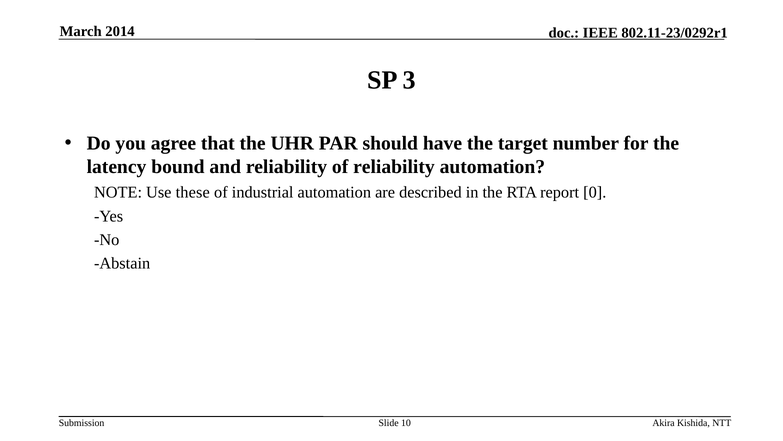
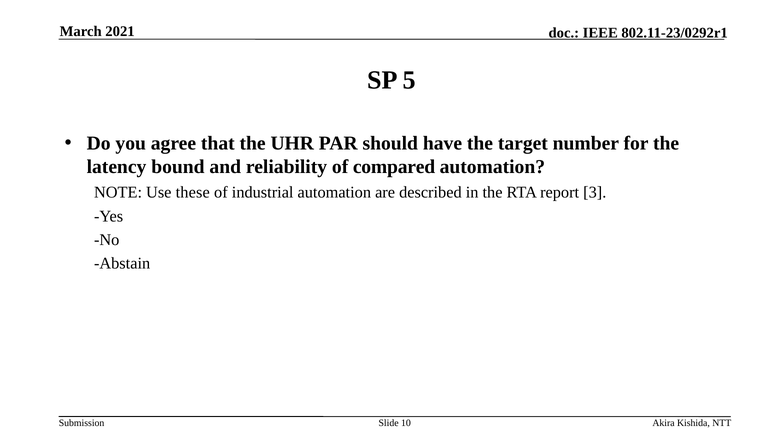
2014: 2014 -> 2021 (120, 31)
3: 3 -> 5 (409, 80)
of reliability: reliability -> compared (394, 167)
0: 0 -> 3 (595, 192)
